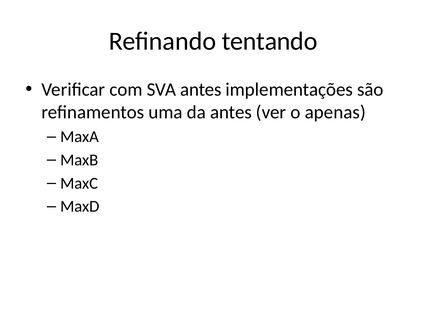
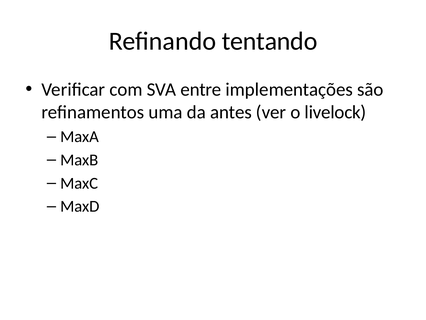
SVA antes: antes -> entre (201, 89)
apenas: apenas -> livelock (335, 112)
